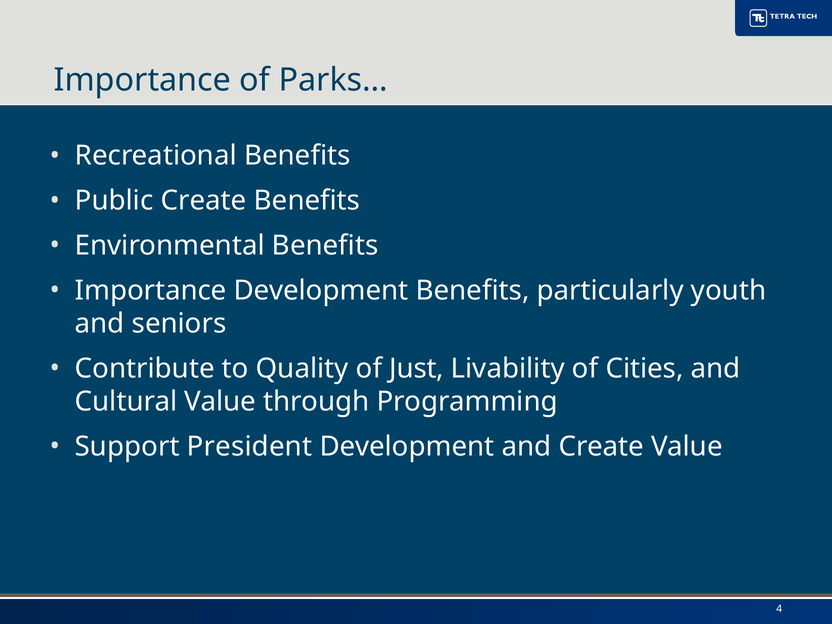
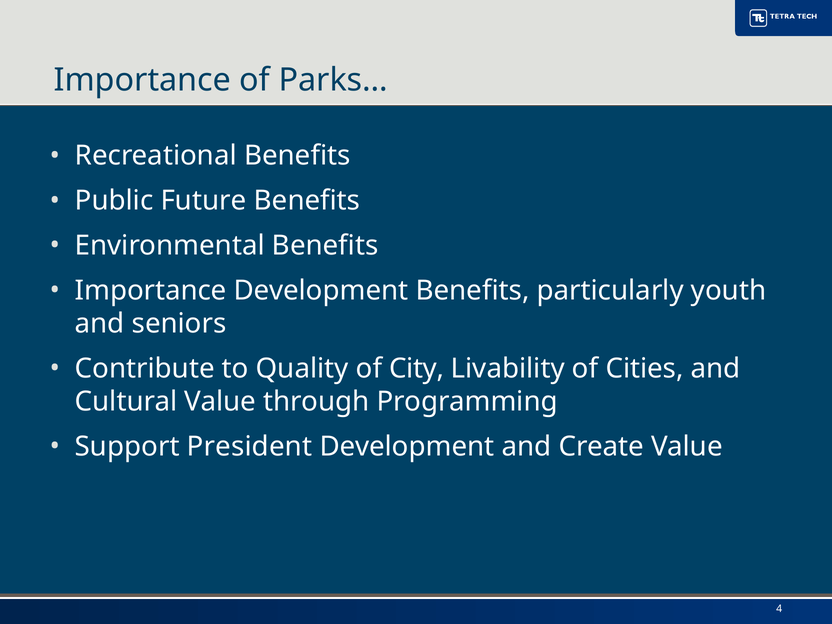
Public Create: Create -> Future (204, 201)
Just: Just -> City (417, 368)
